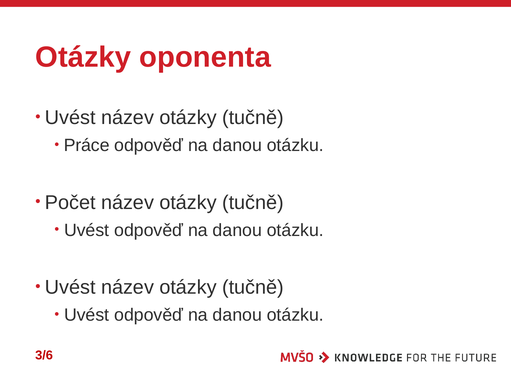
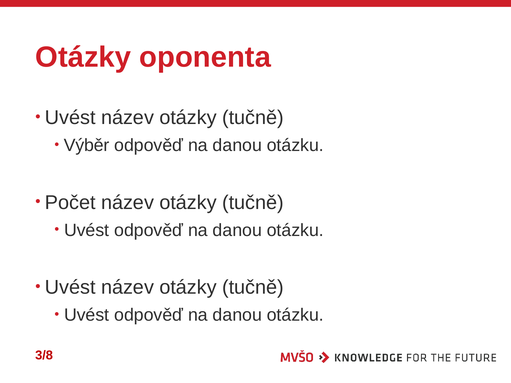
Práce: Práce -> Výběr (87, 146)
3/6: 3/6 -> 3/8 (44, 356)
